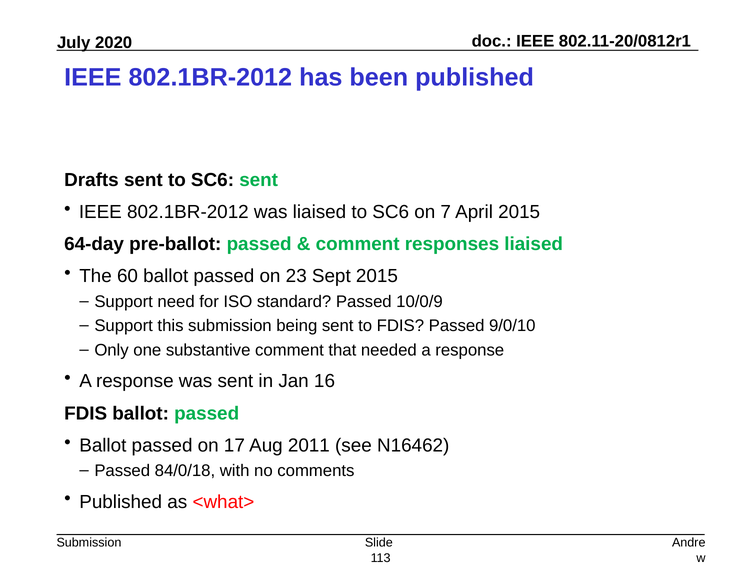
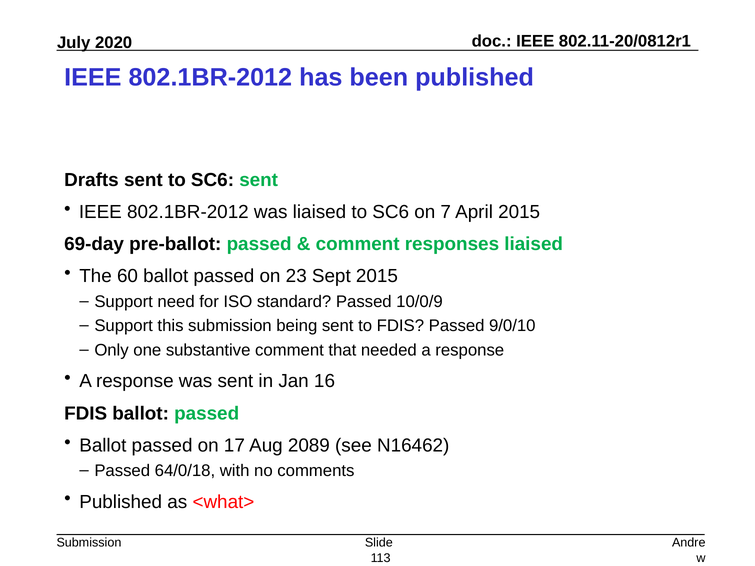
64-day: 64-day -> 69-day (94, 244)
2011: 2011 -> 2089 (309, 446)
84/0/18: 84/0/18 -> 64/0/18 (185, 471)
